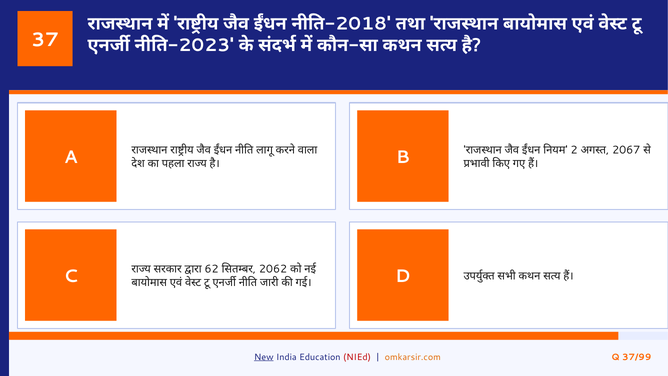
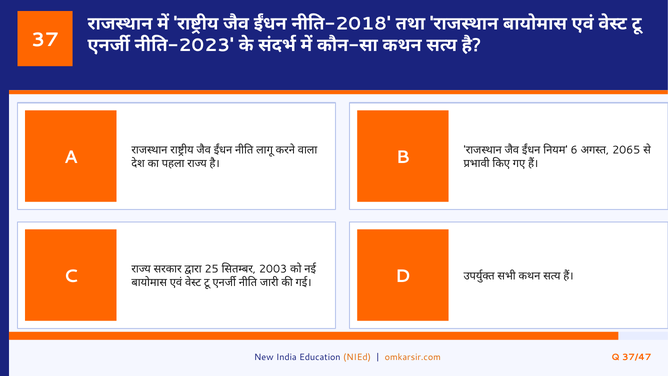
2: 2 -> 6 (574, 150)
2067: 2067 -> 2065 (626, 150)
62: 62 -> 25 (212, 269)
2062: 2062 -> 2003 (273, 269)
New underline: present -> none (264, 357)
NIEd colour: red -> orange (357, 357)
37/99: 37/99 -> 37/47 (637, 357)
